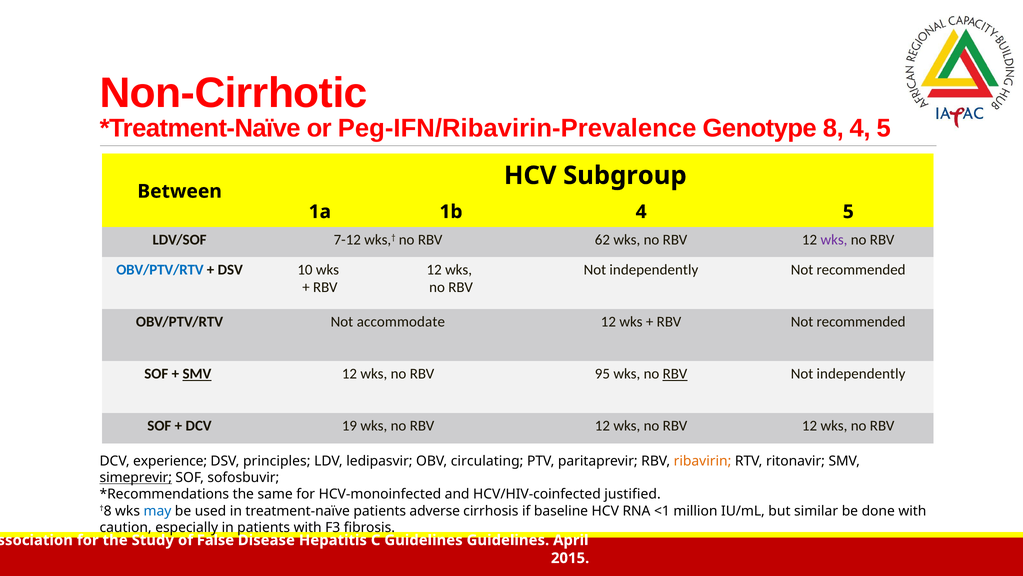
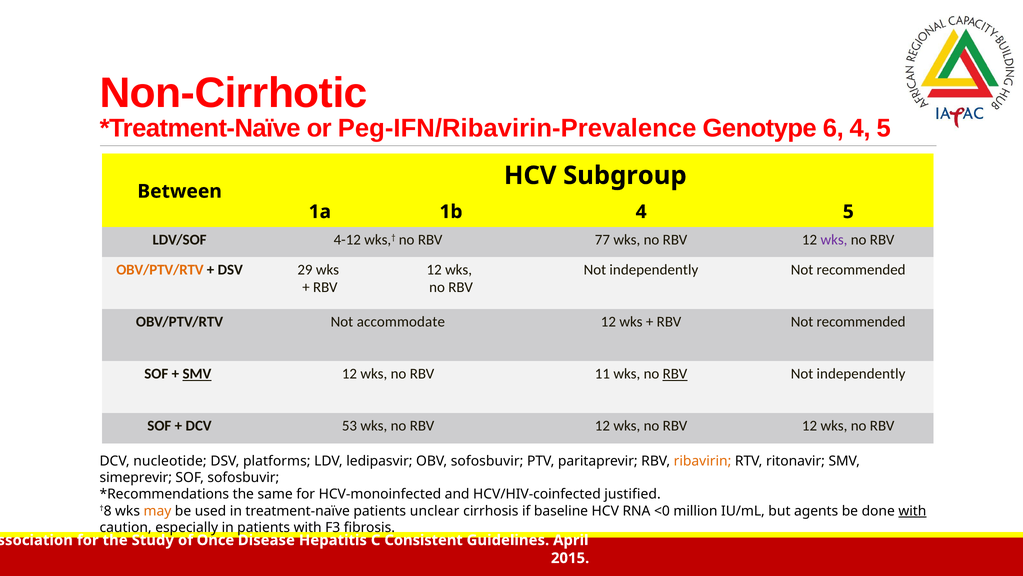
8: 8 -> 6 (833, 128)
7-12: 7-12 -> 4-12 (347, 239)
62: 62 -> 77 (602, 239)
OBV/PTV/RTV colour: blue -> orange (160, 270)
10: 10 -> 29 (305, 270)
95: 95 -> 11 (602, 374)
19: 19 -> 53 (349, 426)
experience: experience -> nucleotide (170, 461)
principles: principles -> platforms (277, 461)
OBV circulating: circulating -> sofosbuvir (487, 461)
simeprevir underline: present -> none (136, 477)
may colour: blue -> orange (157, 511)
adverse: adverse -> unclear (435, 511)
<1: <1 -> <0 (662, 511)
similar: similar -> agents (816, 511)
with underline: none -> present (912, 511)
False: False -> Once (215, 540)
C Guidelines: Guidelines -> Consistent (424, 540)
